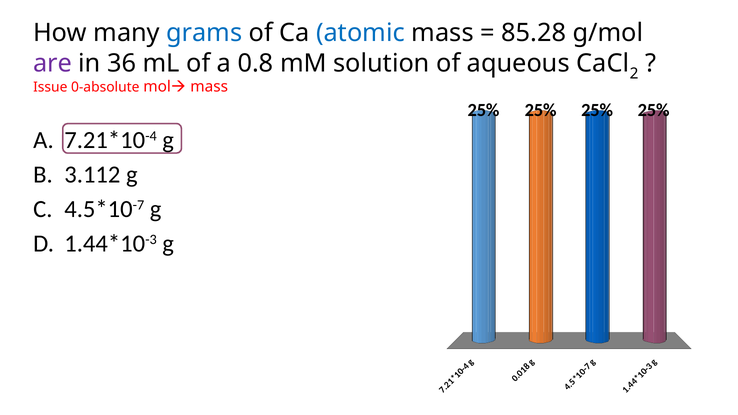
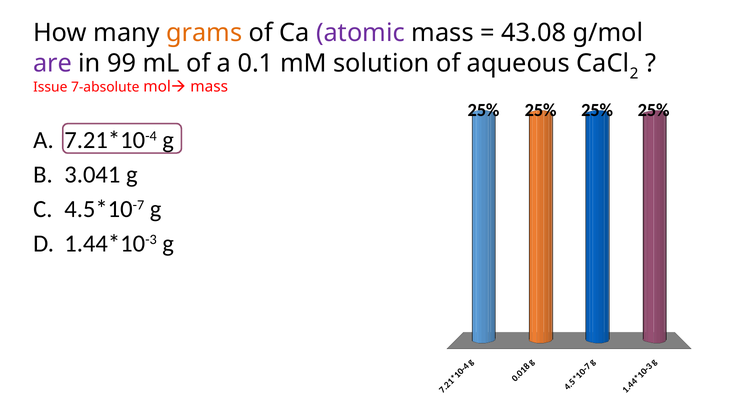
grams colour: blue -> orange (204, 33)
atomic colour: blue -> purple (361, 33)
85.28: 85.28 -> 43.08 (534, 33)
36: 36 -> 99 (122, 64)
0.8: 0.8 -> 0.1 (256, 64)
0-absolute: 0-absolute -> 7-absolute (105, 87)
3.112: 3.112 -> 3.041 (92, 175)
